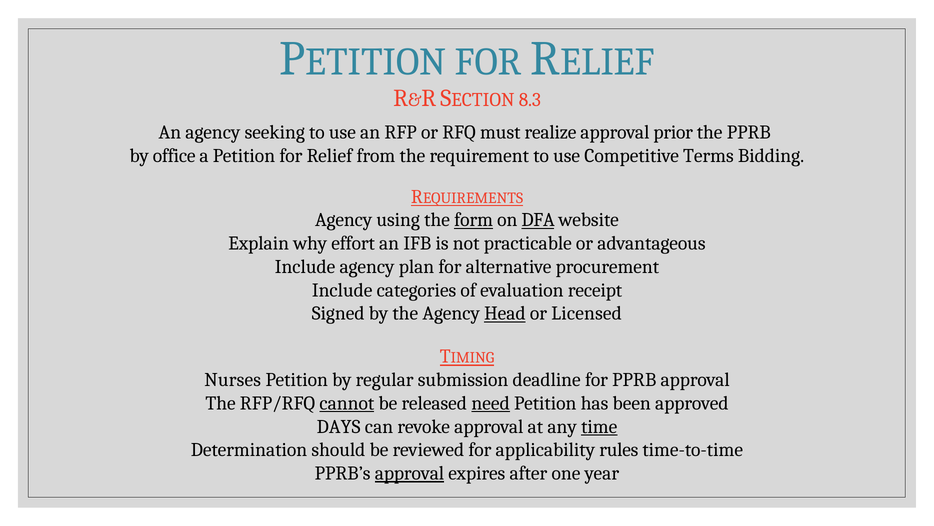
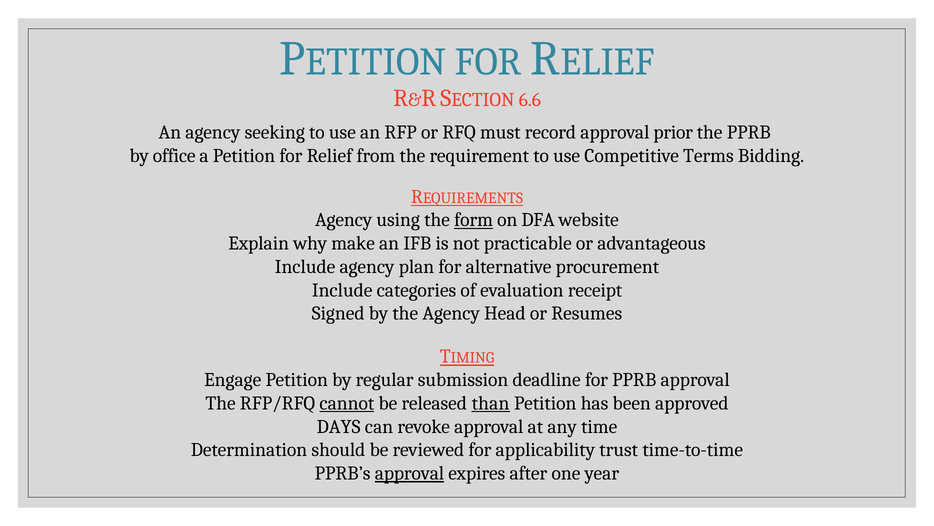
8.3: 8.3 -> 6.6 (530, 100)
realize: realize -> record (550, 132)
DFA underline: present -> none (538, 220)
effort: effort -> make (353, 243)
Head underline: present -> none (505, 313)
Licensed: Licensed -> Resumes (587, 313)
Nurses: Nurses -> Engage (233, 379)
need: need -> than (491, 403)
time underline: present -> none (599, 426)
rules: rules -> trust (619, 449)
